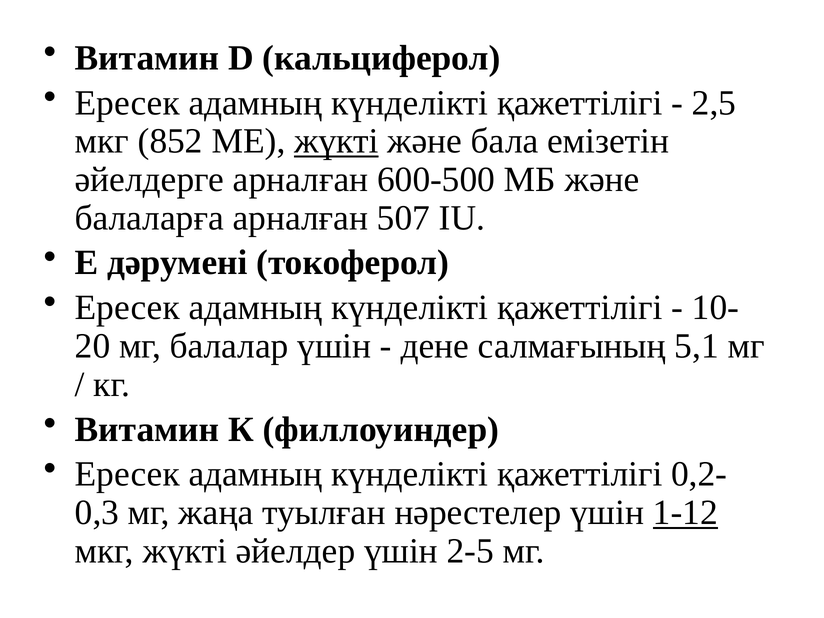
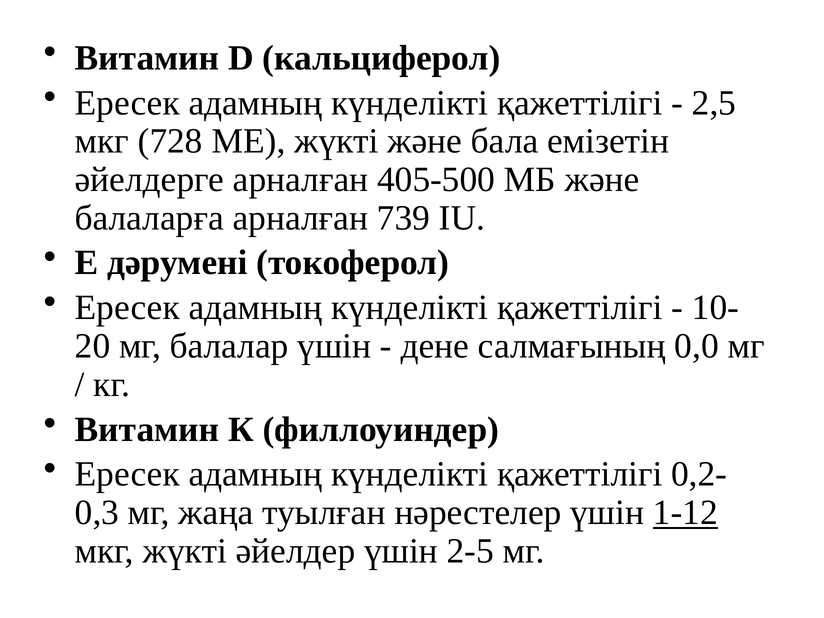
852: 852 -> 728 (170, 141)
жүкті underline: present -> none (336, 141)
600-500: 600-500 -> 405-500 (436, 179)
507: 507 -> 739 (403, 218)
5,1: 5,1 -> 0,0 (697, 346)
